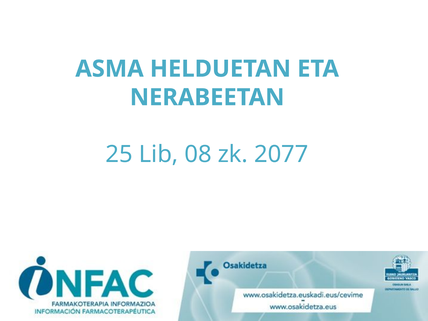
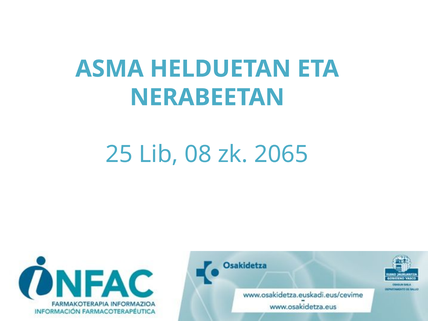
2077: 2077 -> 2065 (281, 154)
